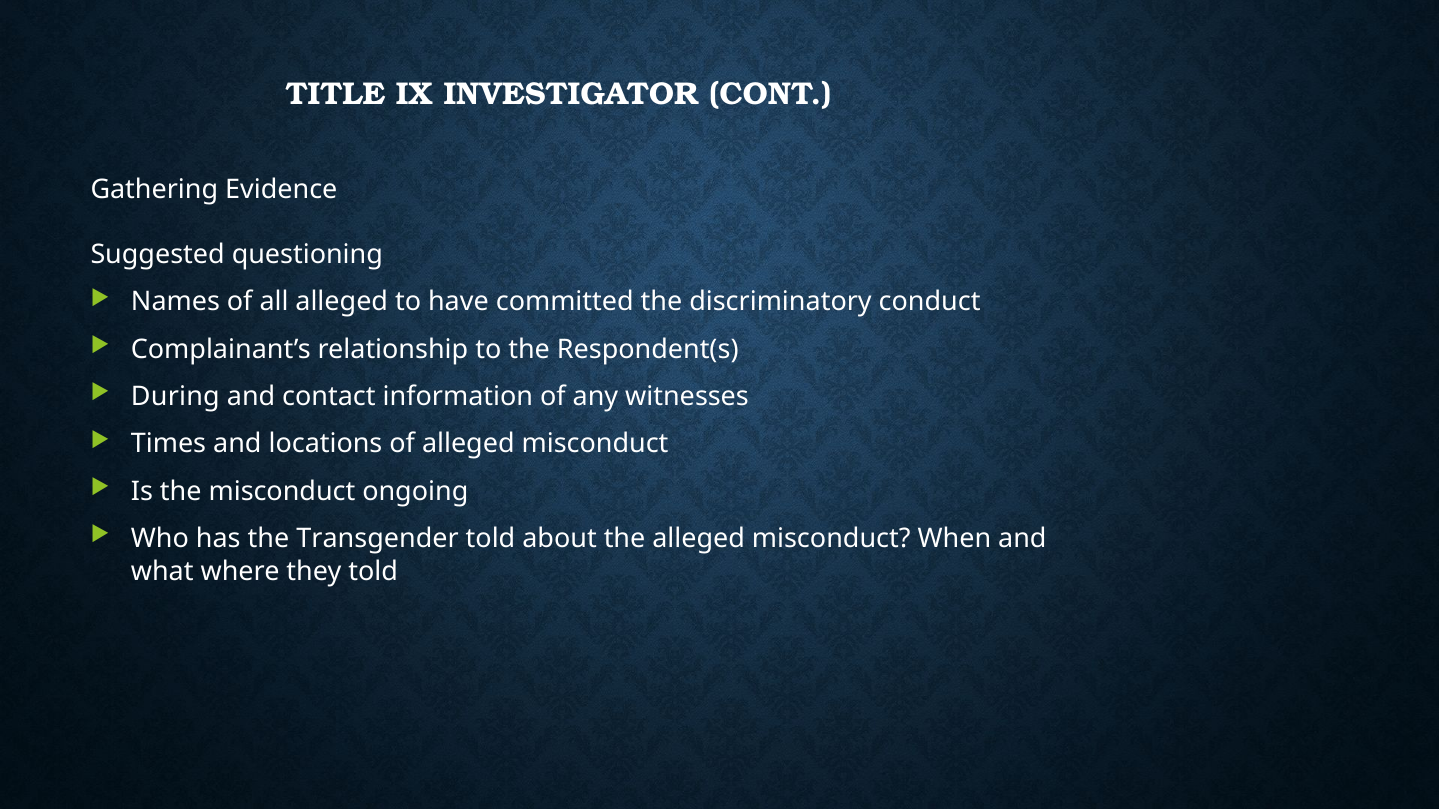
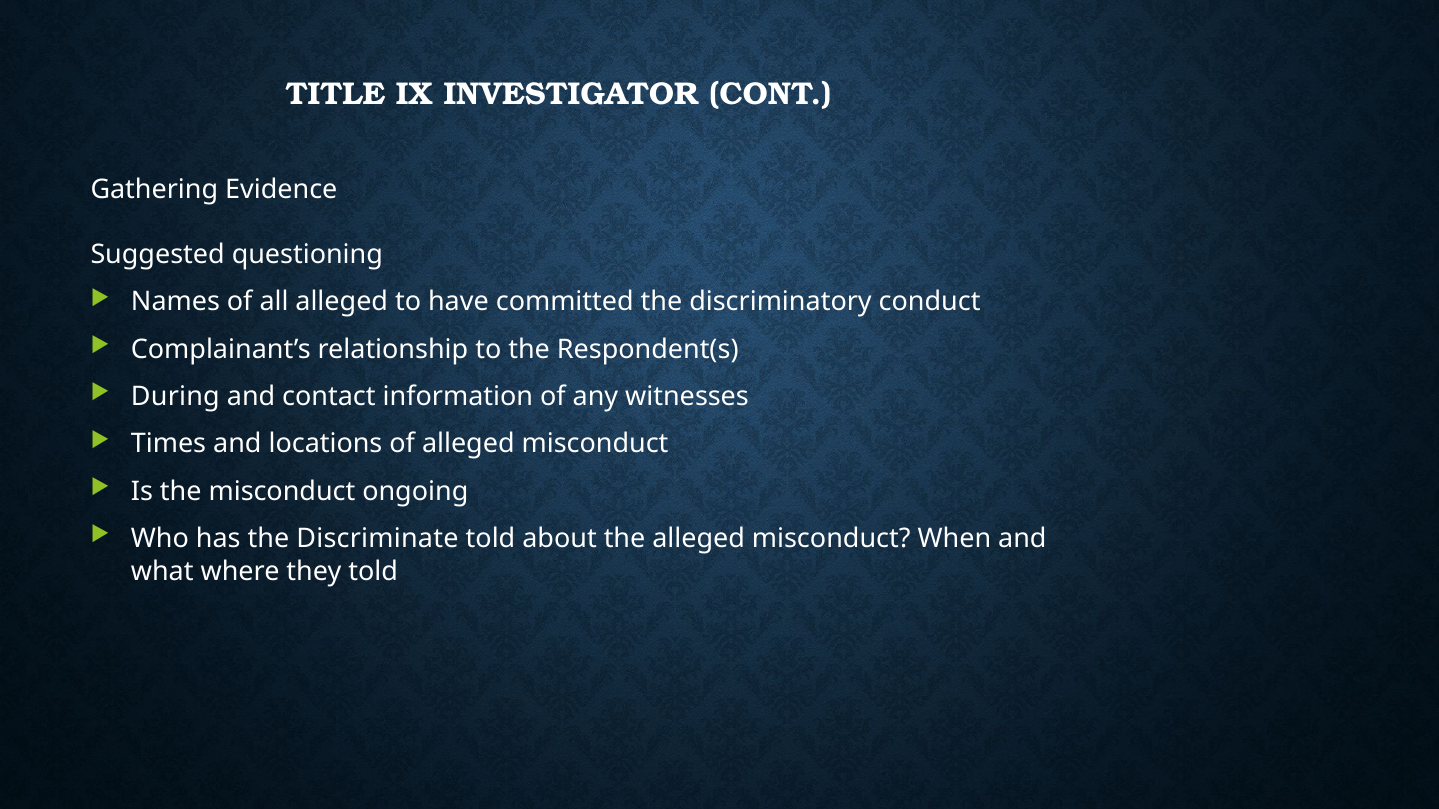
Transgender: Transgender -> Discriminate (377, 539)
